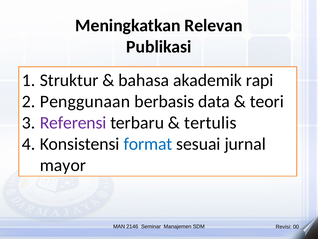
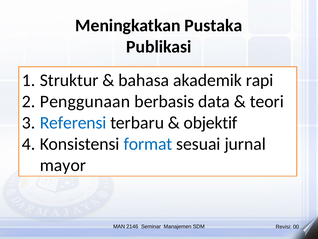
Relevan: Relevan -> Pustaka (213, 26)
Referensi colour: purple -> blue (73, 122)
tertulis: tertulis -> objektif (211, 122)
